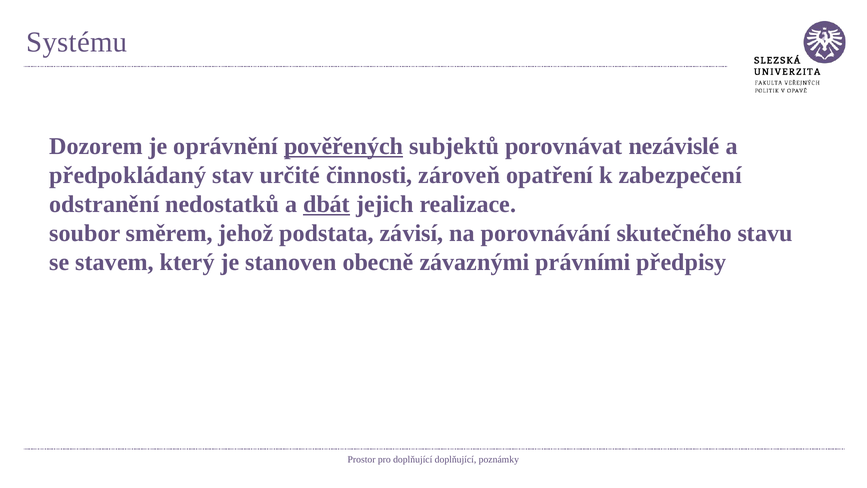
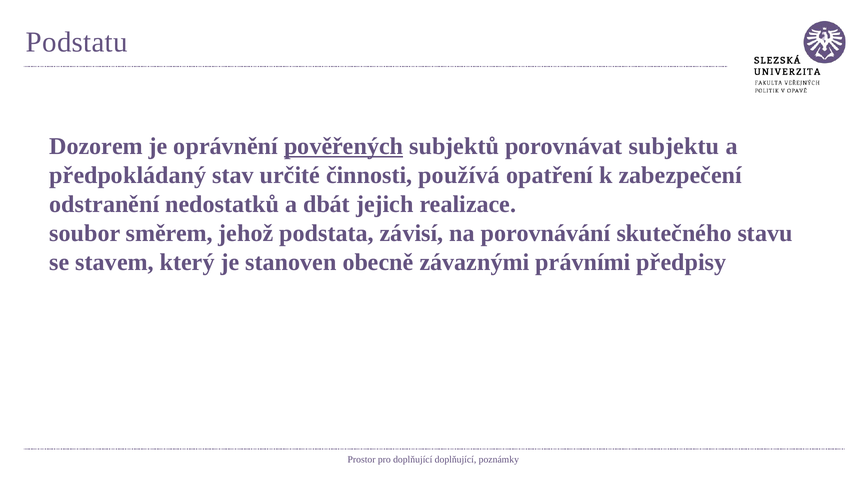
Systému: Systému -> Podstatu (77, 42)
nezávislé: nezávislé -> subjektu (674, 146)
zároveň: zároveň -> používá (459, 175)
dbát underline: present -> none (327, 204)
